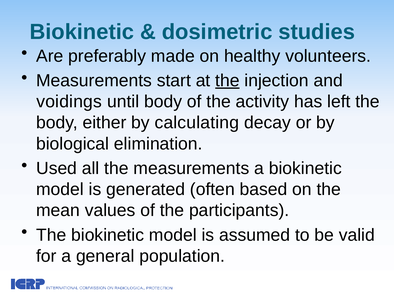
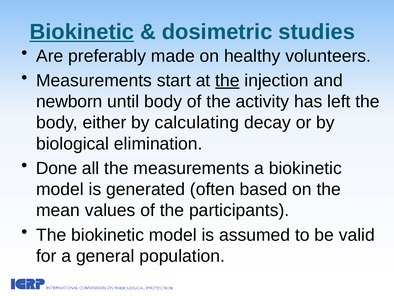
Biokinetic underline: none -> present (82, 32)
voidings: voidings -> newborn (69, 101)
Used: Used -> Done (57, 168)
